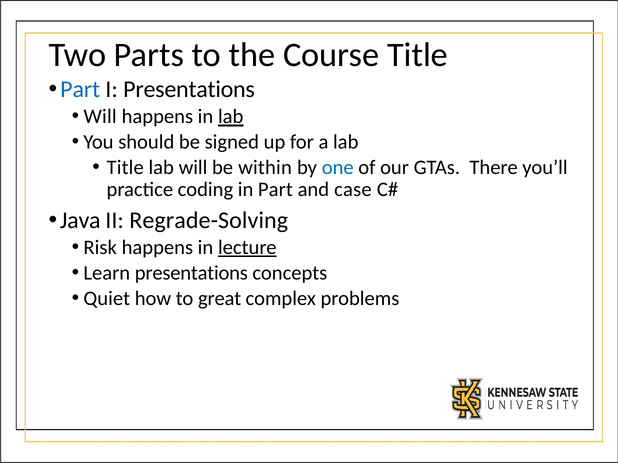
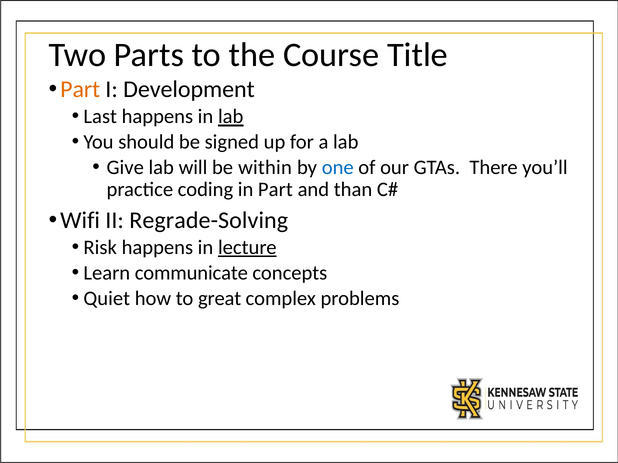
Part colour: blue -> orange (80, 89)
I Presentations: Presentations -> Development (189, 89)
Will: Will -> Last (100, 117)
Title: Title -> Give (125, 168)
case: case -> than (353, 190)
Java: Java -> Wifi (80, 220)
Learn presentations: presentations -> communicate (191, 273)
